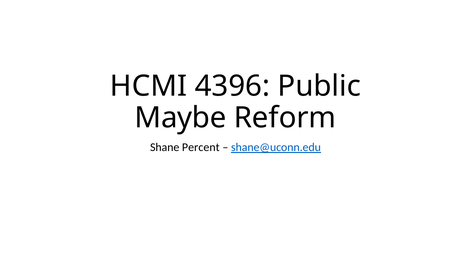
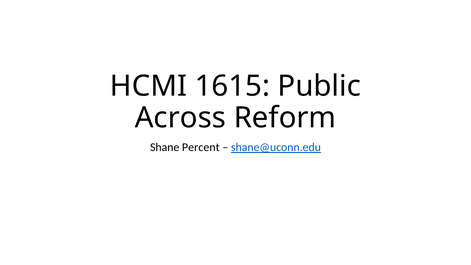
4396: 4396 -> 1615 (232, 86)
Maybe: Maybe -> Across (180, 118)
